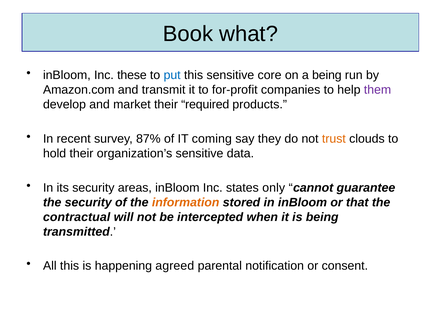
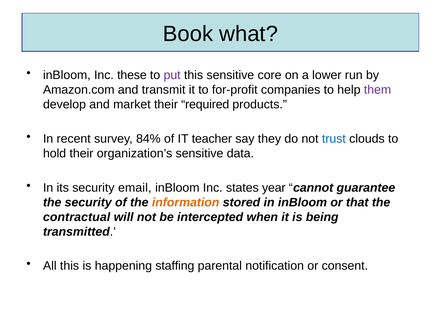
put colour: blue -> purple (172, 75)
a being: being -> lower (327, 75)
87%: 87% -> 84% (148, 139)
coming: coming -> teacher (212, 139)
trust colour: orange -> blue (334, 139)
areas: areas -> email (135, 188)
only: only -> year (274, 188)
agreed: agreed -> staffing (175, 267)
